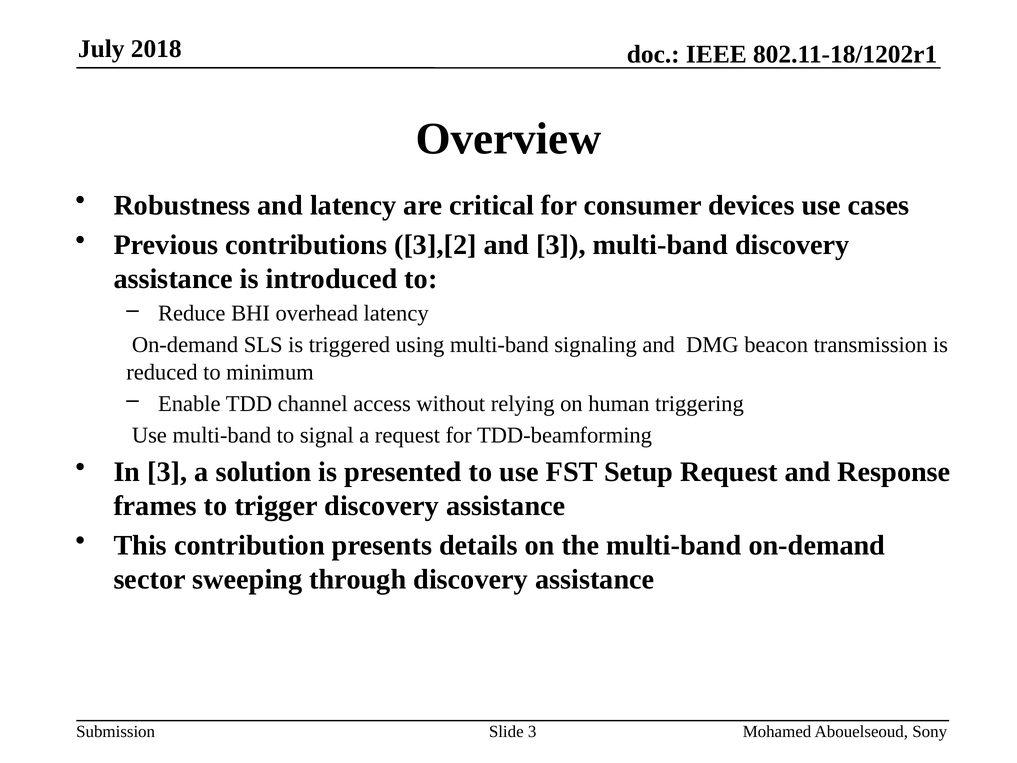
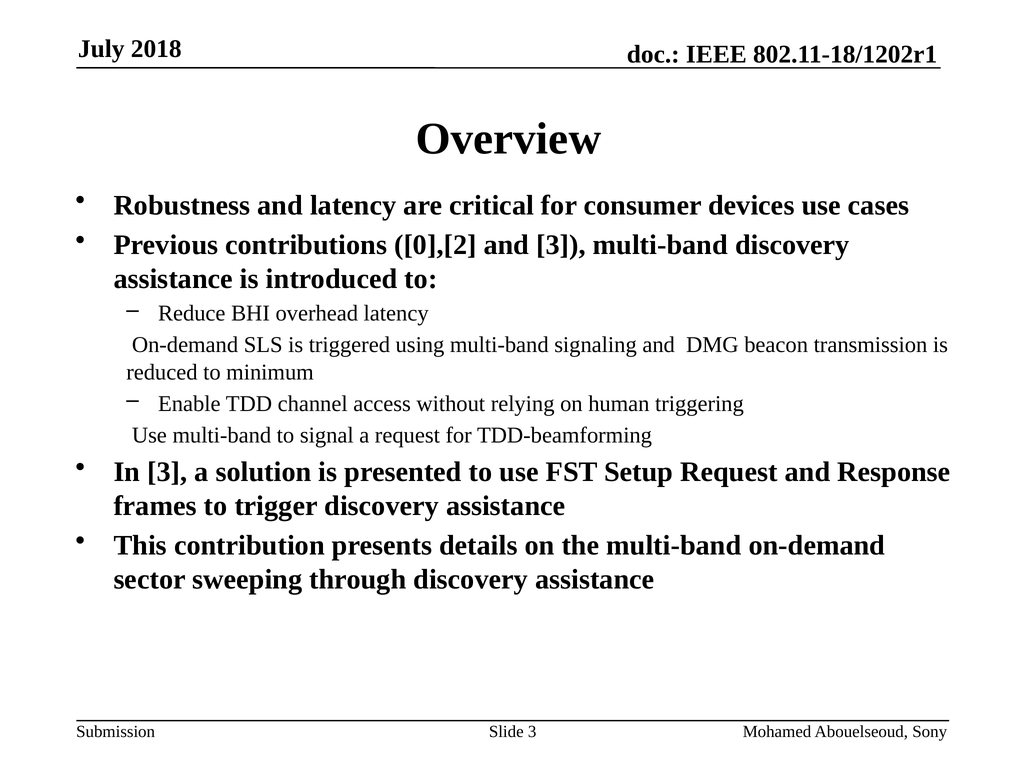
3],[2: 3],[2 -> 0],[2 (435, 245)
